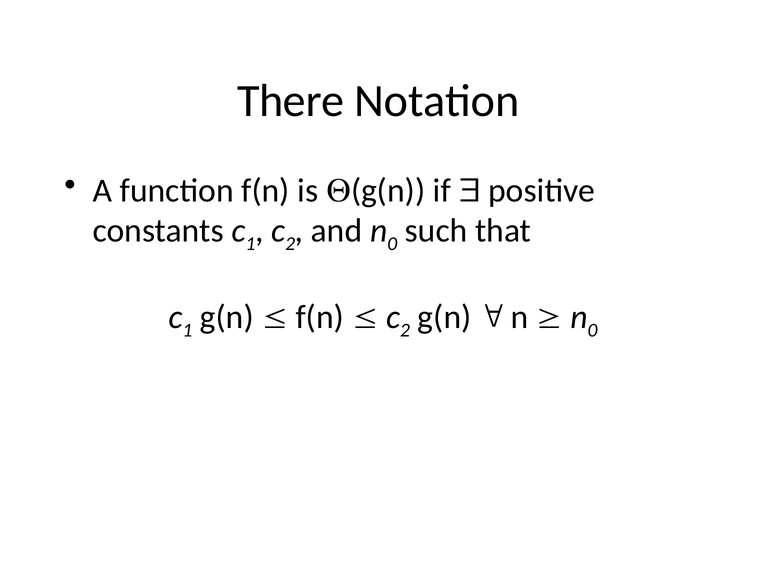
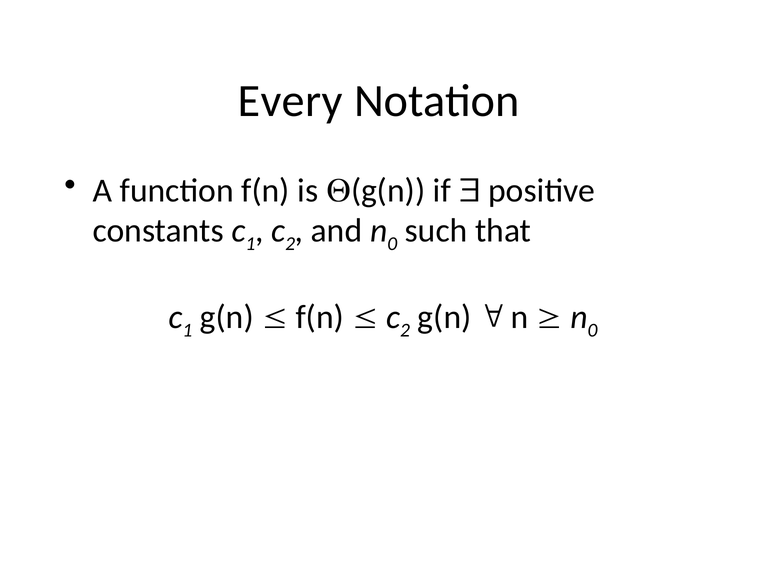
There: There -> Every (290, 101)
